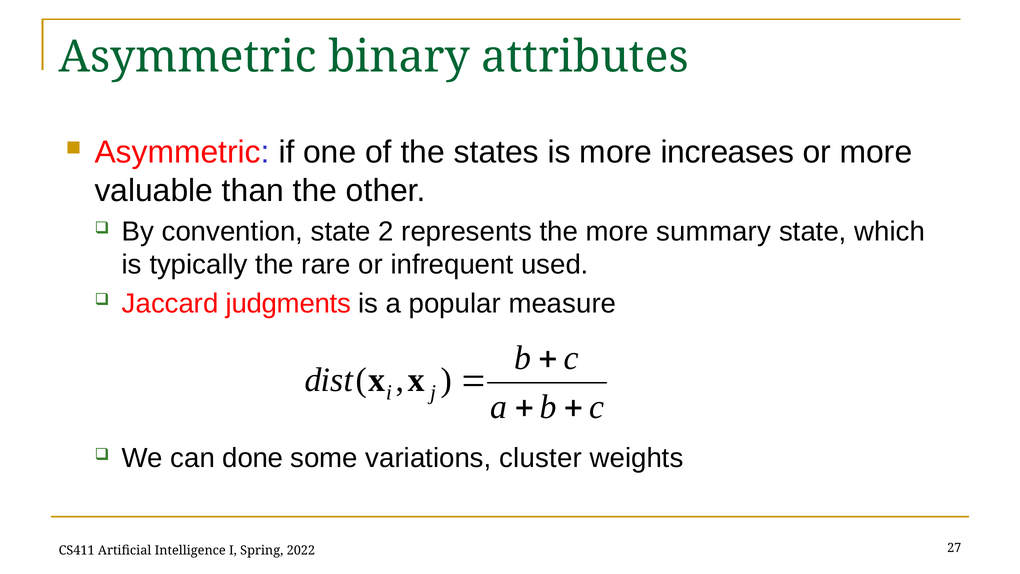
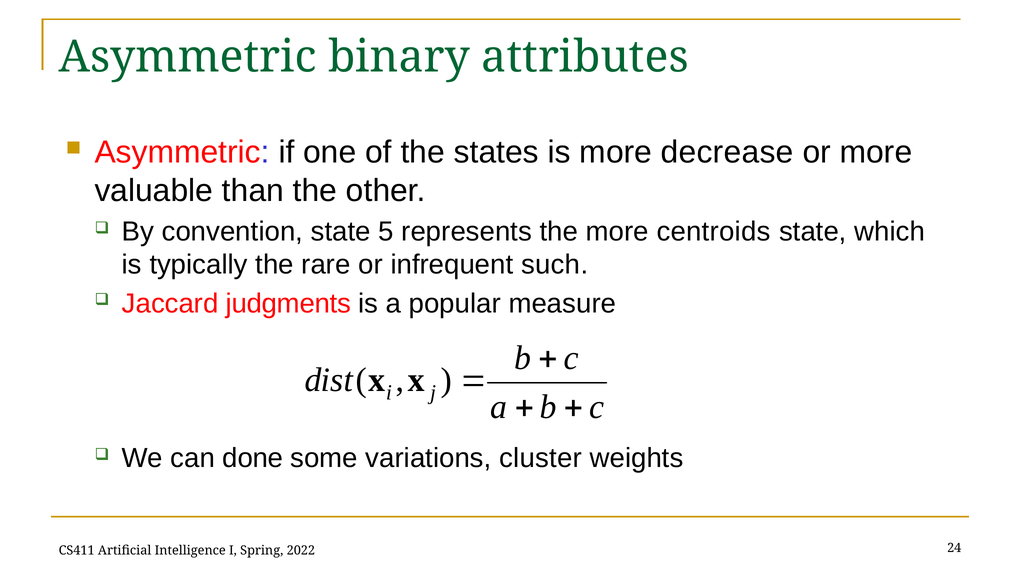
increases: increases -> decrease (727, 152)
2: 2 -> 5 (386, 232)
summary: summary -> centroids (714, 232)
used: used -> such (555, 265)
27: 27 -> 24 (954, 548)
